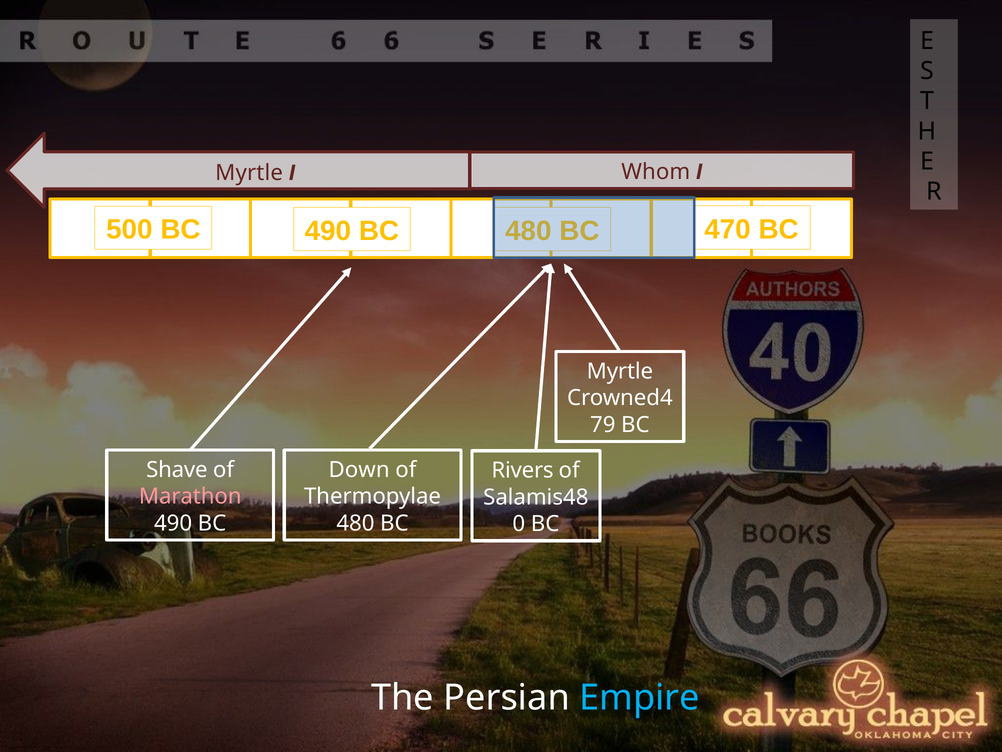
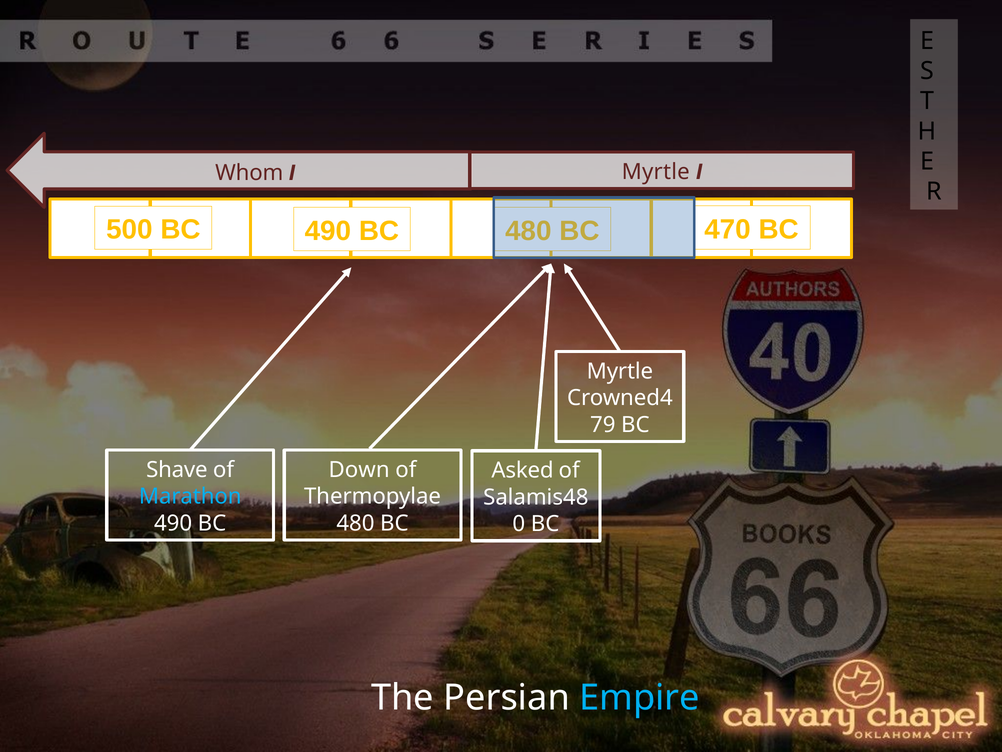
Myrtle: Myrtle -> Whom (249, 173)
Whom: Whom -> Myrtle (656, 172)
Rivers: Rivers -> Asked (523, 470)
Marathon colour: pink -> light blue (190, 496)
